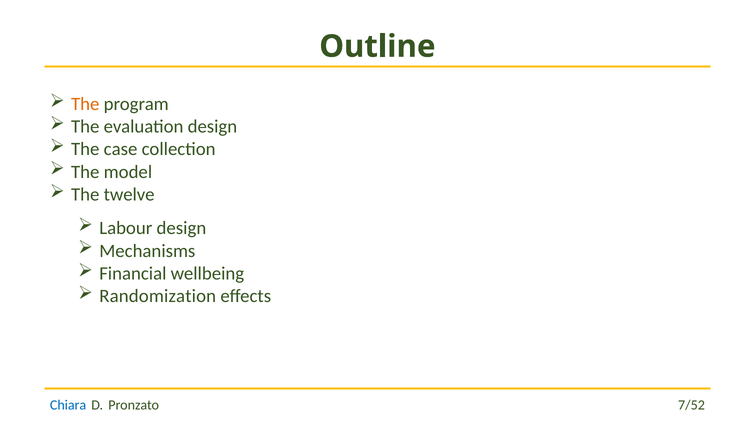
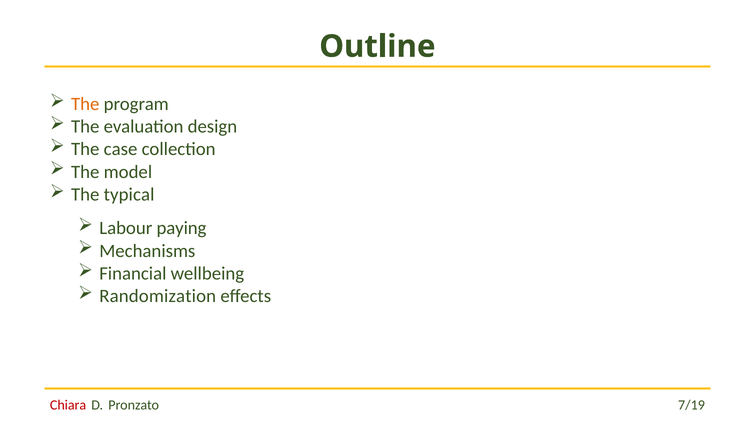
twelve: twelve -> typical (129, 194)
Labour design: design -> paying (182, 228)
Chiara colour: blue -> red (68, 405)
7/52: 7/52 -> 7/19 (691, 405)
